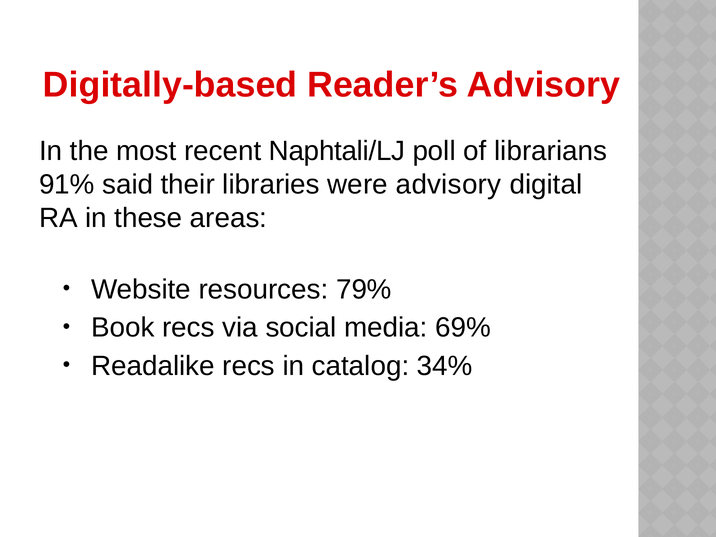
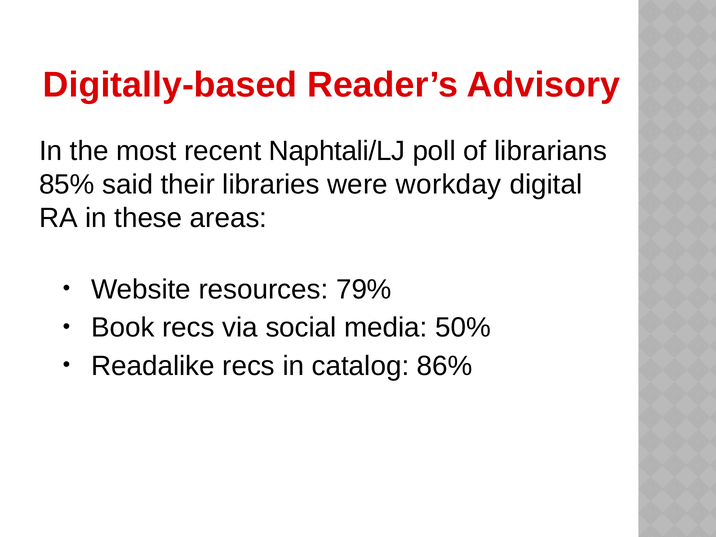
91%: 91% -> 85% (67, 185)
were advisory: advisory -> workday (449, 185)
69%: 69% -> 50% (463, 328)
34%: 34% -> 86% (445, 366)
